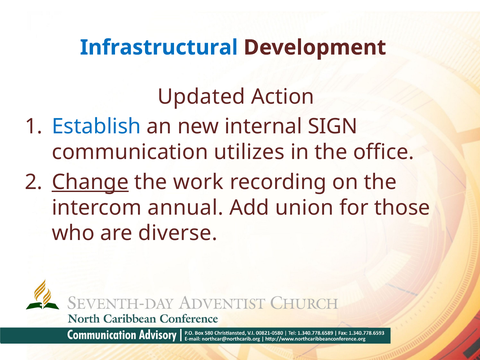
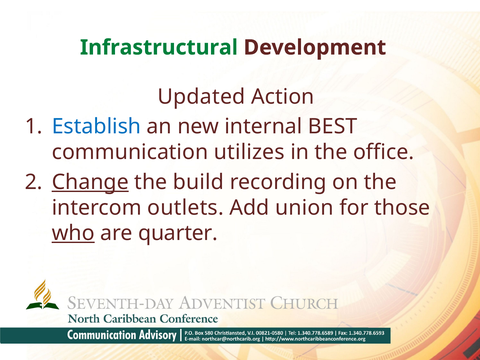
Infrastructural colour: blue -> green (159, 47)
SIGN: SIGN -> BEST (333, 127)
work: work -> build (198, 182)
annual: annual -> outlets (186, 208)
who underline: none -> present (73, 233)
diverse: diverse -> quarter (178, 233)
